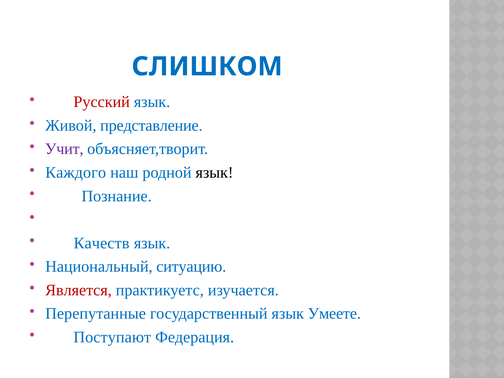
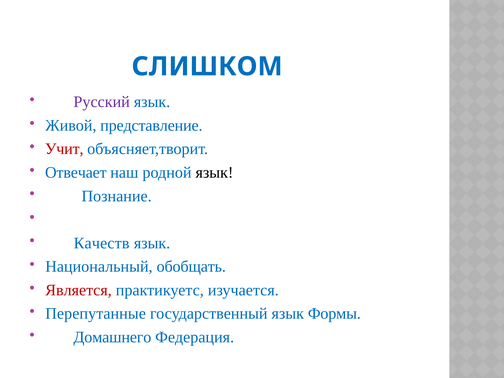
Русский colour: red -> purple (102, 102)
Учит colour: purple -> red (64, 149)
Каждого: Каждого -> Отвечает (76, 173)
ситуацию: ситуацию -> обобщать (191, 267)
Умеете: Умеете -> Формы (334, 314)
Поступают: Поступают -> Домашнего (112, 337)
